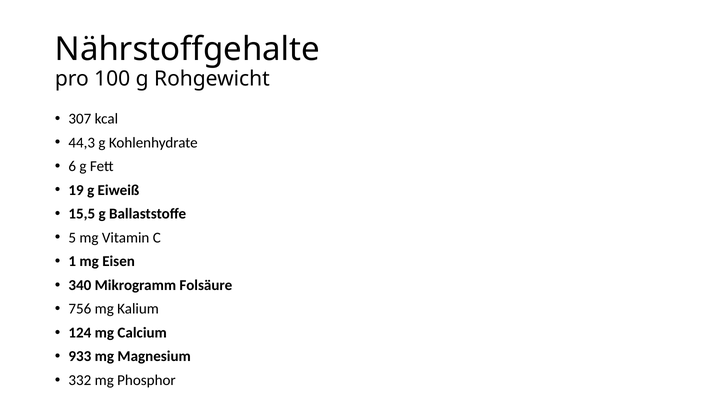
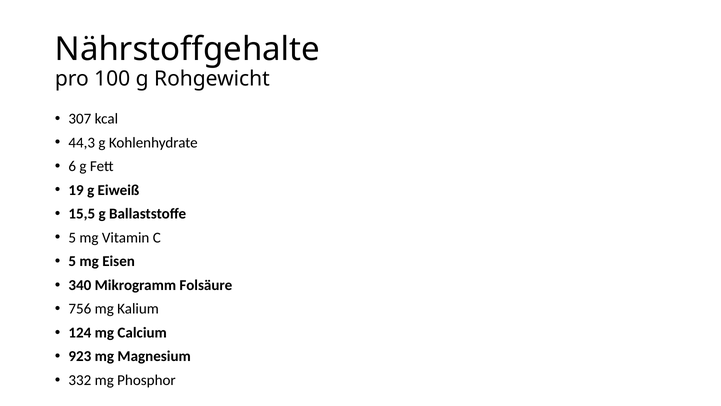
1: 1 -> 5 (72, 261)
933: 933 -> 923 (80, 356)
